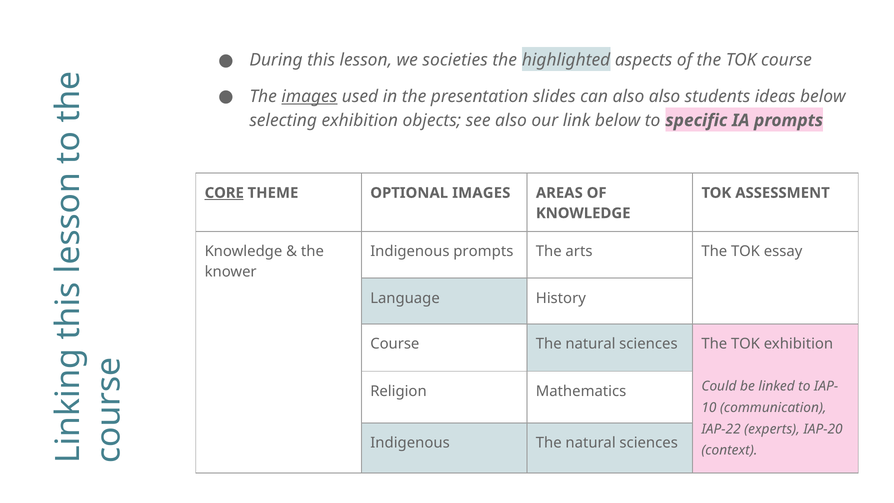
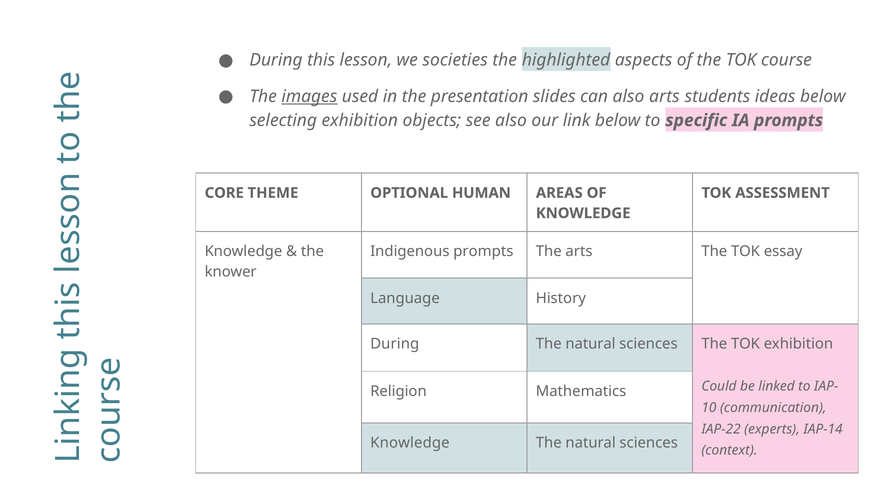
also also: also -> arts (664, 96)
CORE underline: present -> none (224, 193)
OPTIONAL IMAGES: IMAGES -> HUMAN (481, 193)
Course: Course -> During (395, 344)
IAP-20: IAP-20 -> IAP-14 (823, 429)
Indigenous: Indigenous -> Knowledge (410, 443)
